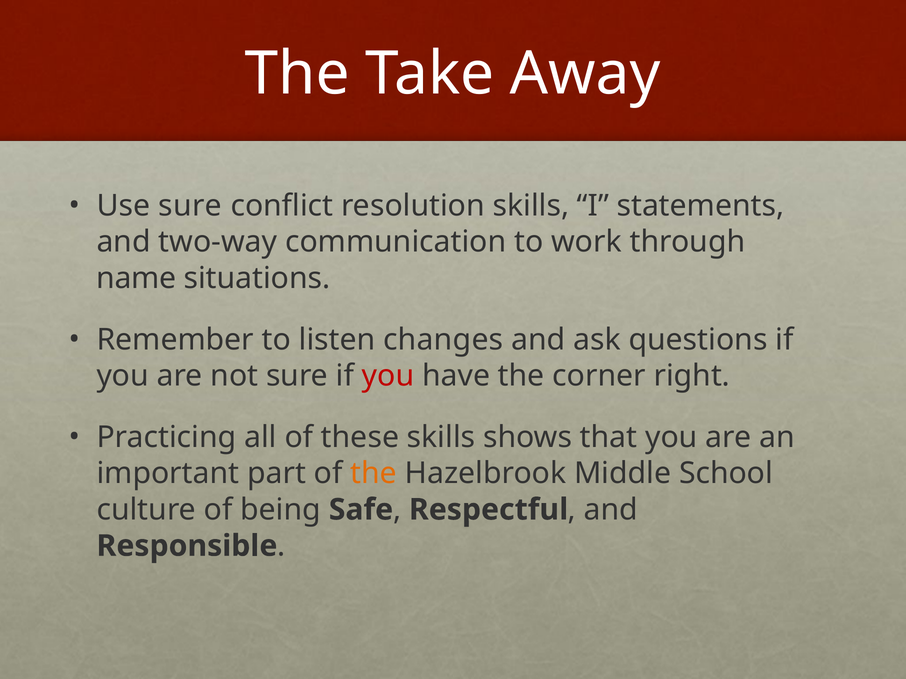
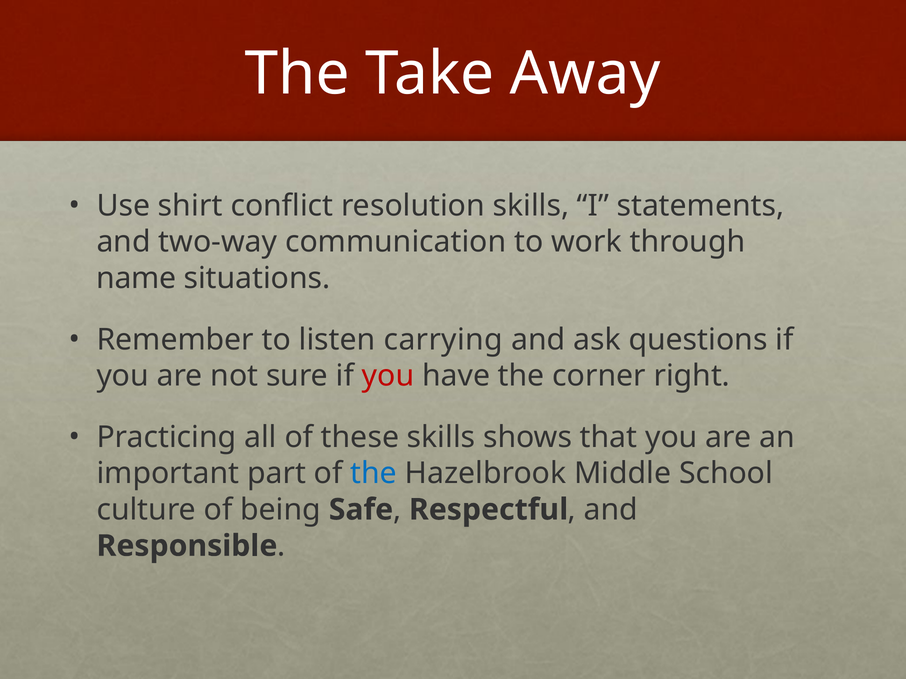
Use sure: sure -> shirt (190, 206)
changes: changes -> carrying (443, 340)
the colour: orange -> blue (374, 474)
